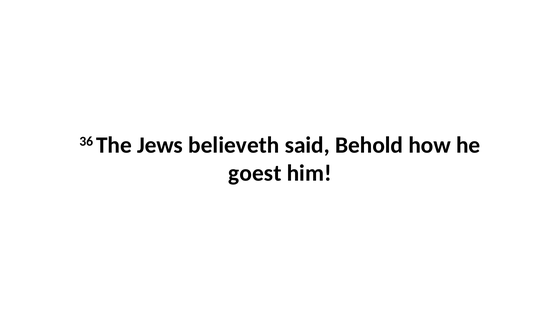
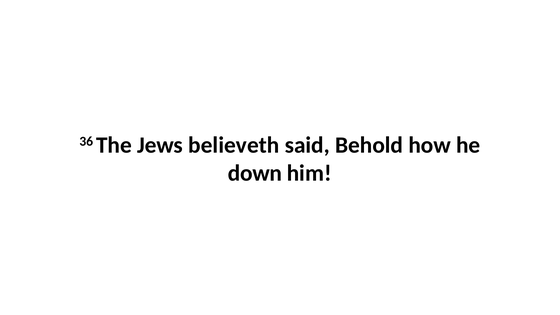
goest: goest -> down (255, 173)
